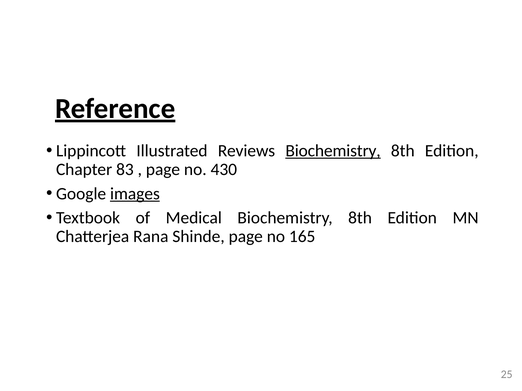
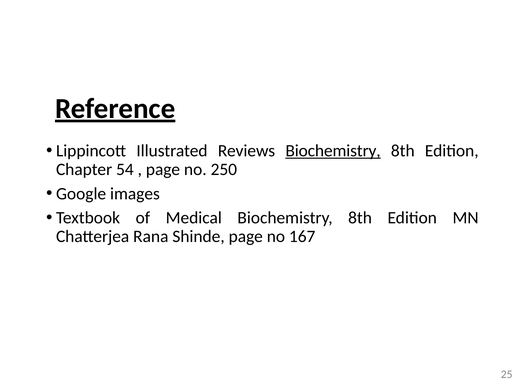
83: 83 -> 54 (125, 170)
430: 430 -> 250 (224, 170)
images underline: present -> none (135, 194)
165: 165 -> 167 (302, 237)
